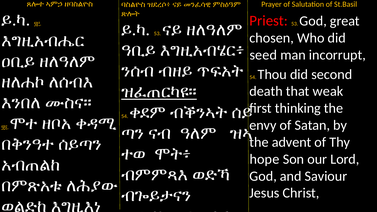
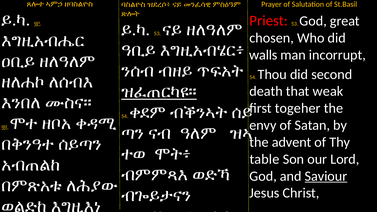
seed: seed -> walls (263, 55)
thinking: thinking -> togeher (298, 108)
hope: hope -> table (264, 159)
Saviour underline: none -> present (326, 176)
